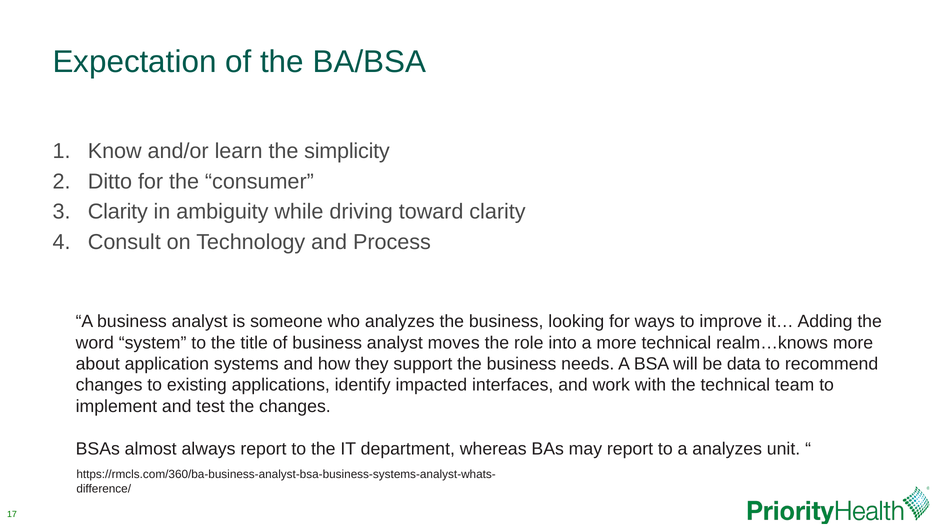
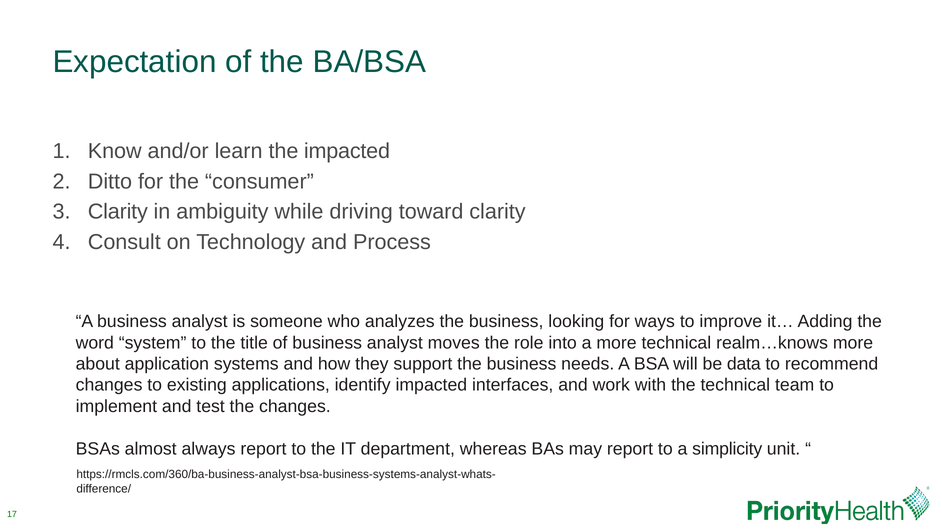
the simplicity: simplicity -> impacted (347, 151)
a analyzes: analyzes -> simplicity (727, 449)
